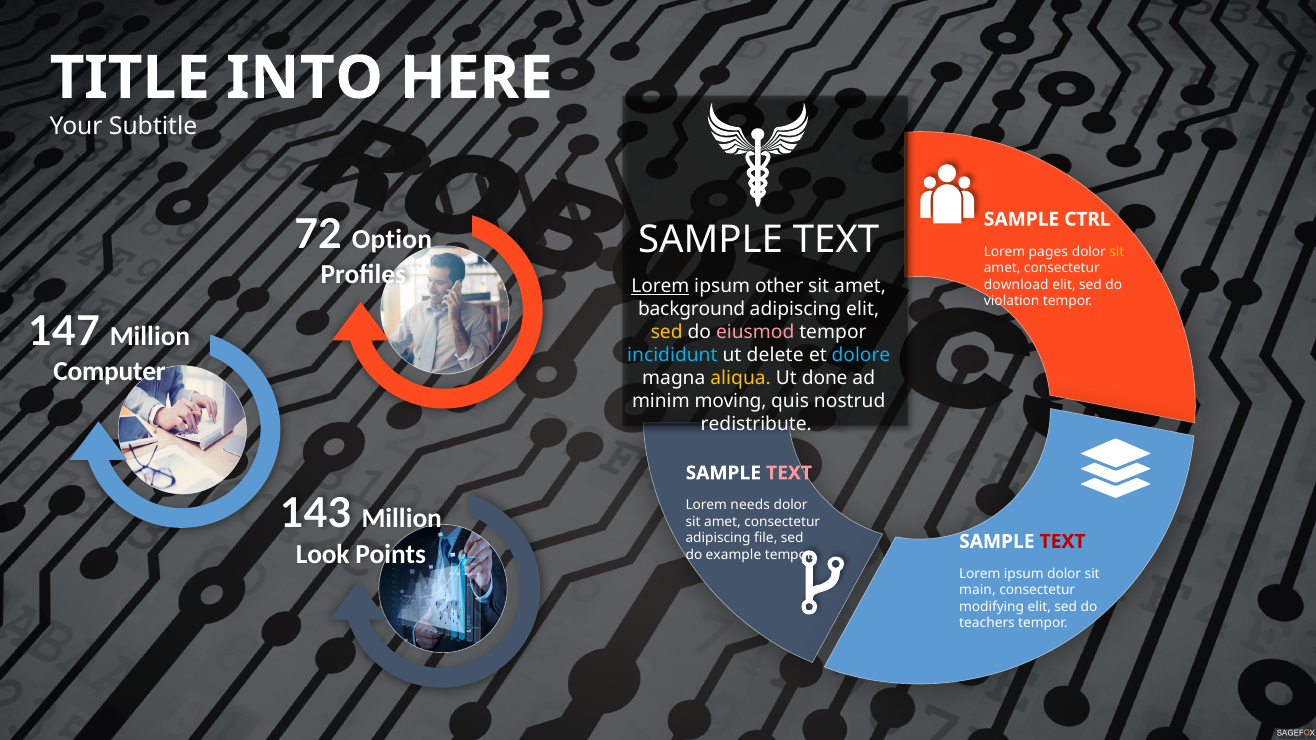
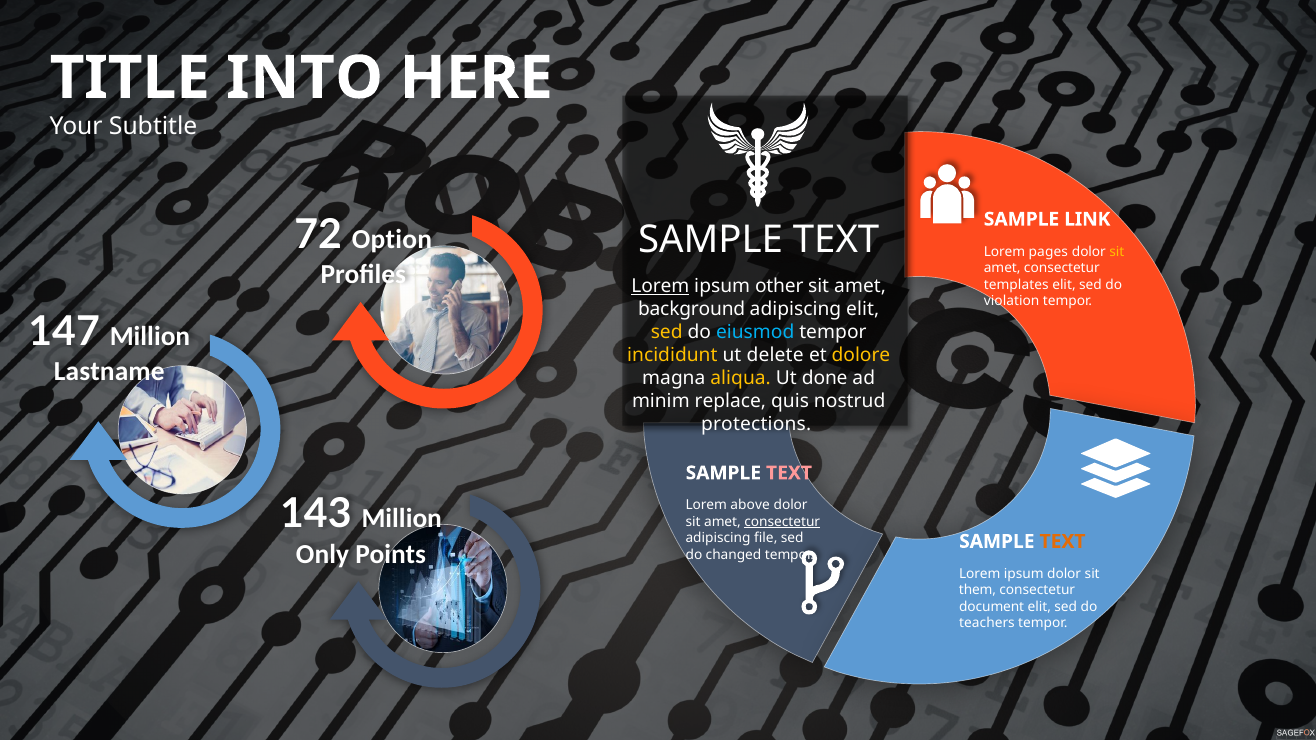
CTRL: CTRL -> LINK (1087, 219)
download: download -> templates (1016, 285)
eiusmod colour: pink -> light blue (755, 332)
incididunt colour: light blue -> yellow (672, 355)
dolore colour: light blue -> yellow (861, 355)
Computer: Computer -> Lastname (109, 372)
moving: moving -> replace (730, 401)
redistribute: redistribute -> protections (756, 424)
needs: needs -> above (750, 506)
consectetur underline: none -> present (782, 522)
TEXT colour: red -> orange (1063, 542)
Look: Look -> Only (323, 554)
example: example -> changed (734, 555)
main: main -> them (978, 591)
modifying: modifying -> document (992, 607)
